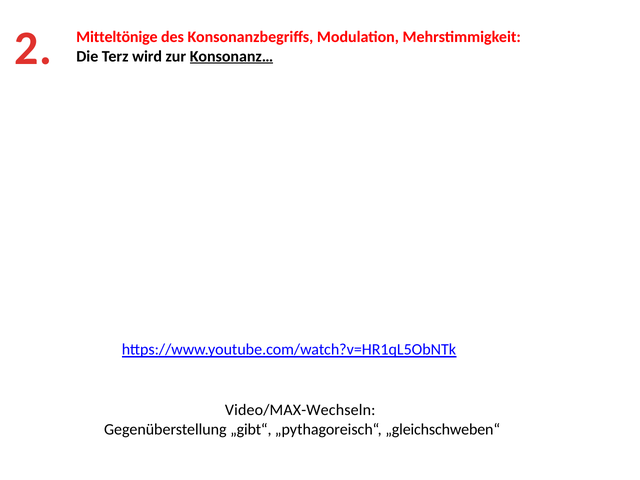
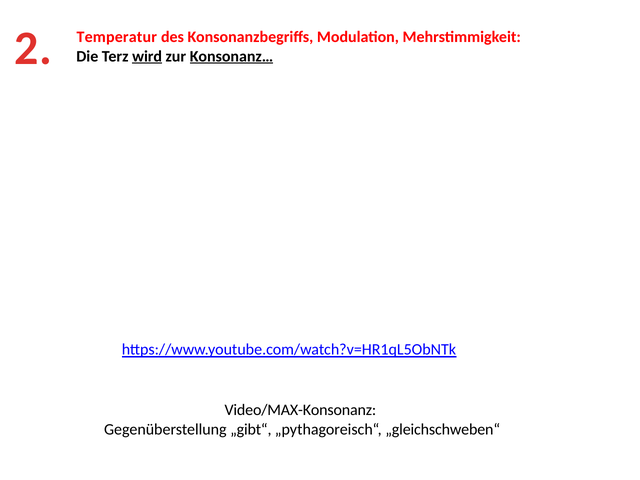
Mitteltönige: Mitteltönige -> Temperatur (117, 37)
wird underline: none -> present (147, 56)
Video/MAX-Wechseln: Video/MAX-Wechseln -> Video/MAX-Konsonanz (300, 410)
